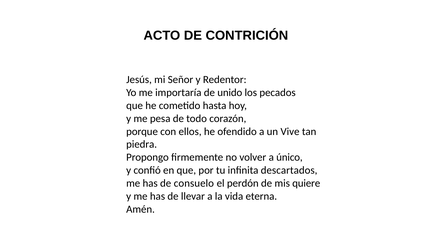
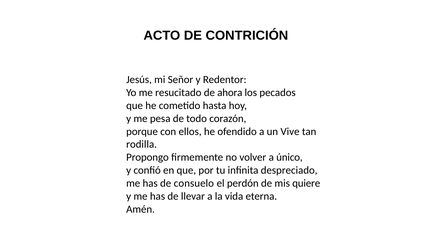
importaría: importaría -> resucitado (178, 93)
unido: unido -> ahora (230, 93)
piedra: piedra -> rodilla (142, 144)
descartados: descartados -> despreciado (289, 170)
